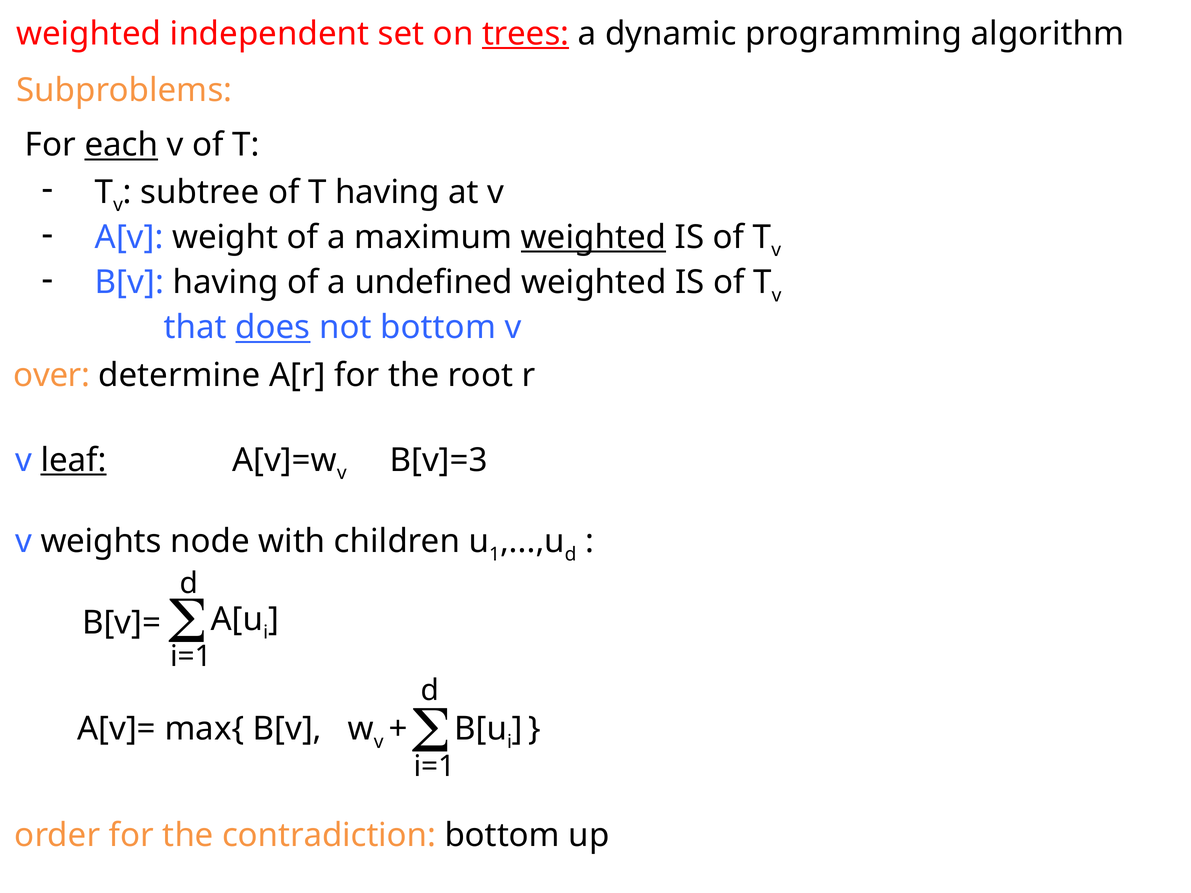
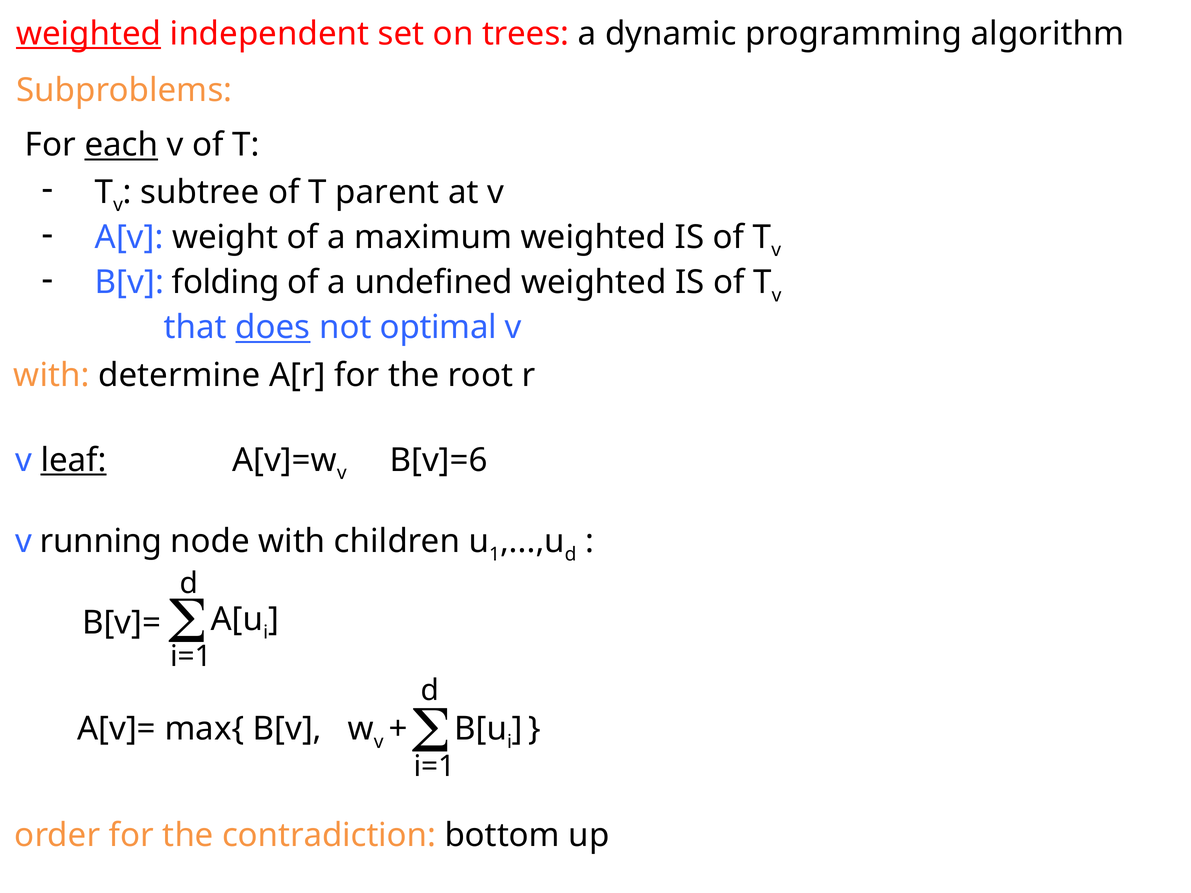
weighted underline: none -> present (89, 34)
trees underline: present -> none (526, 34)
T having: having -> parent (387, 192)
weighted underline: present -> none (594, 237)
B[v having: having -> folding (226, 283)
not bottom: bottom -> optimal (438, 328)
over: over -> with (52, 376)
B[v]=3: B[v]=3 -> B[v]=6 (439, 460)
weights: weights -> running (101, 542)
